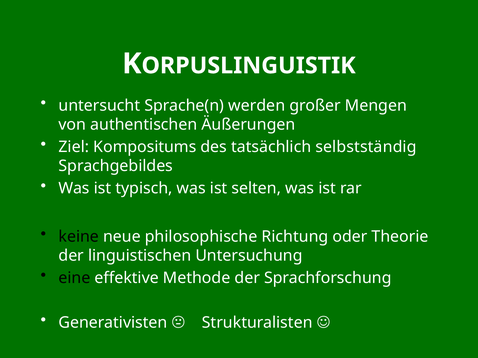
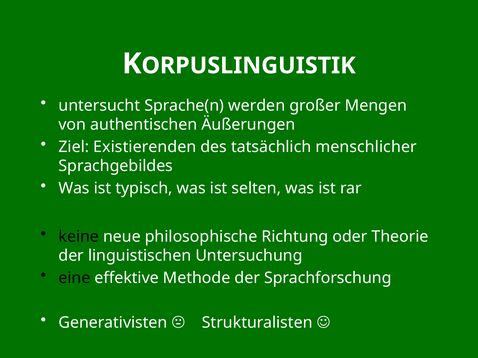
Kompositums: Kompositums -> Existierenden (145, 147)
selbstständig: selbstständig -> menschlicher (366, 147)
